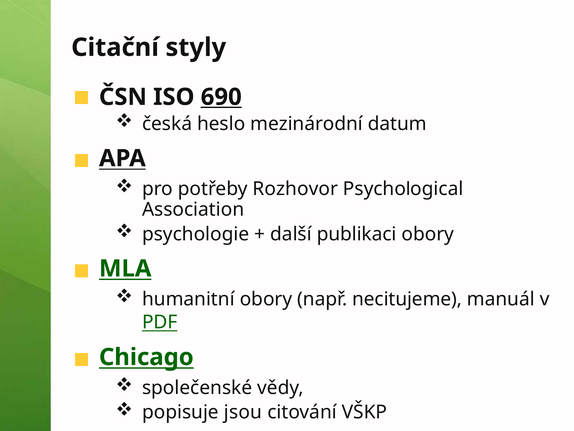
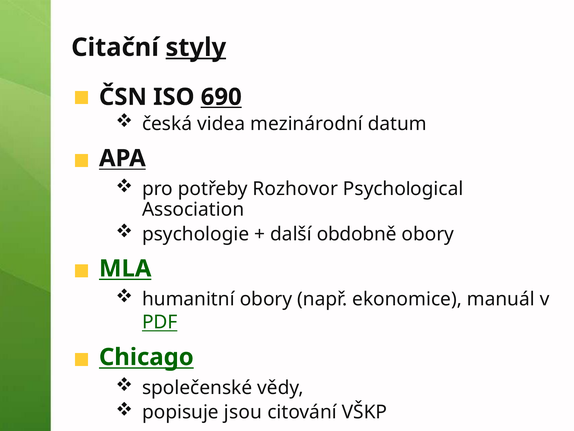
styly underline: none -> present (196, 47)
heslo: heslo -> videa (221, 124)
publikaci: publikaci -> obdobně (357, 234)
necitujeme: necitujeme -> ekonomice (407, 299)
